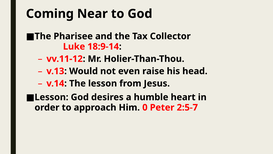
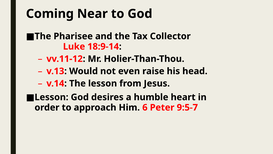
0: 0 -> 6 (145, 107)
2:5-7: 2:5-7 -> 9:5-7 (187, 107)
